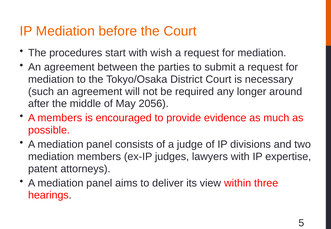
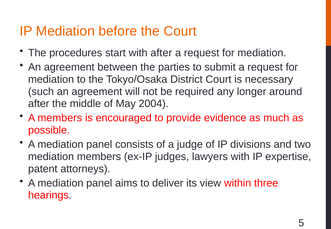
with wish: wish -> after (161, 53)
2056: 2056 -> 2004 (154, 104)
